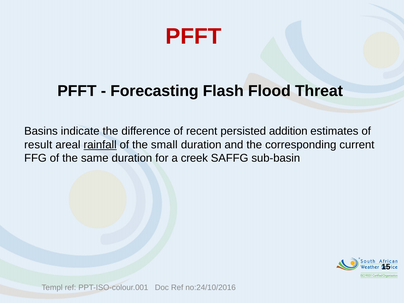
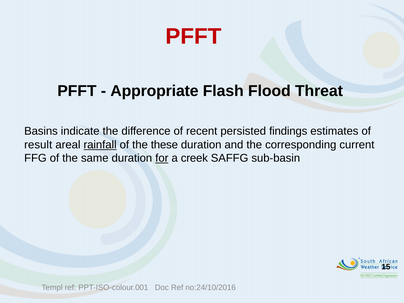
Forecasting: Forecasting -> Appropriate (154, 91)
addition: addition -> findings (288, 131)
small: small -> these (164, 145)
for underline: none -> present (162, 158)
